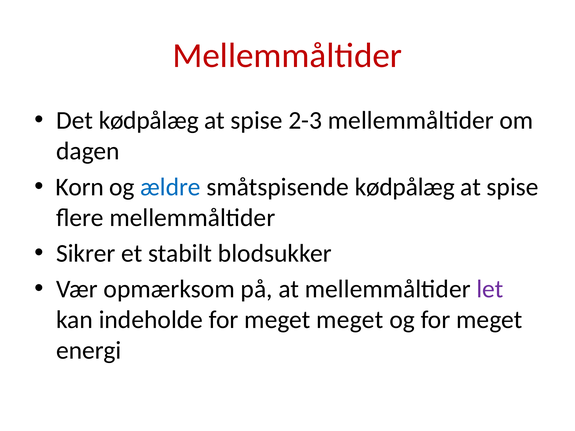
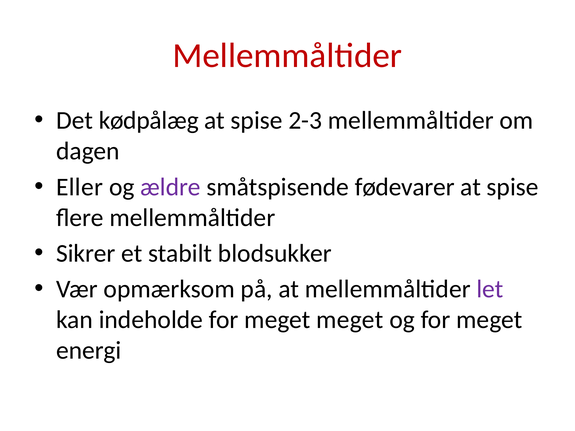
Korn: Korn -> Eller (80, 187)
ældre colour: blue -> purple (170, 187)
småtspisende kødpålæg: kødpålæg -> fødevarer (405, 187)
